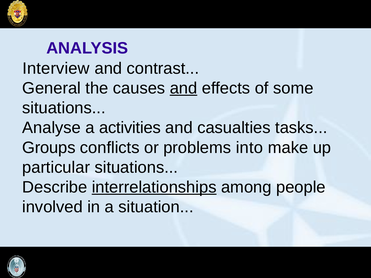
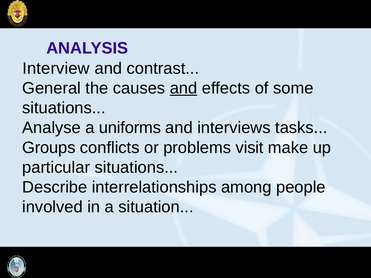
activities: activities -> uniforms (130, 128)
casualties: casualties -> interviews (234, 128)
into: into -> visit (250, 148)
interrelationships underline: present -> none (154, 187)
